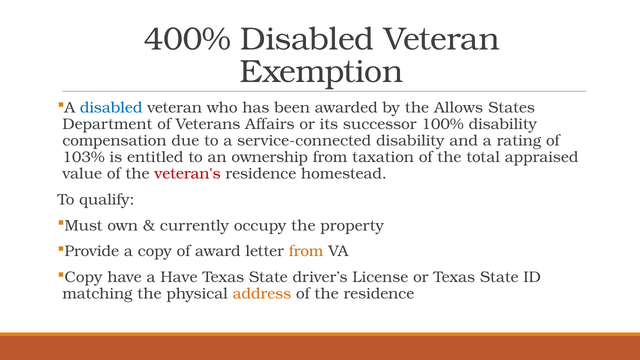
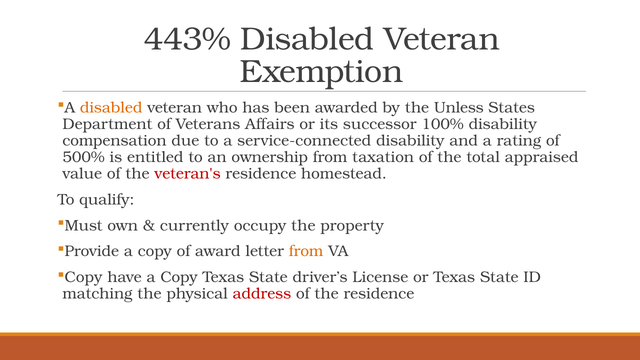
400%: 400% -> 443% (187, 39)
disabled colour: blue -> orange (111, 107)
Allows: Allows -> Unless (459, 107)
103%: 103% -> 500% (84, 157)
have a Have: Have -> Copy (179, 277)
address colour: orange -> red (262, 294)
